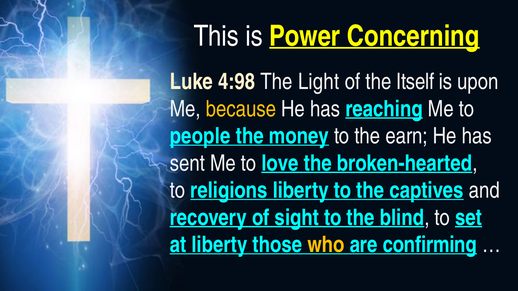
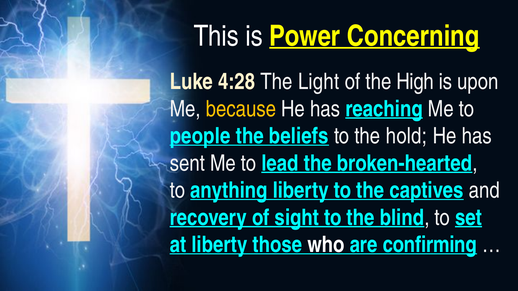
4:98: 4:98 -> 4:28 (237, 82)
Itself: Itself -> High (415, 82)
money: money -> beliefs (299, 136)
earn: earn -> hold (406, 136)
love: love -> lead (280, 163)
religions: religions -> anything (229, 191)
who colour: yellow -> white (326, 245)
